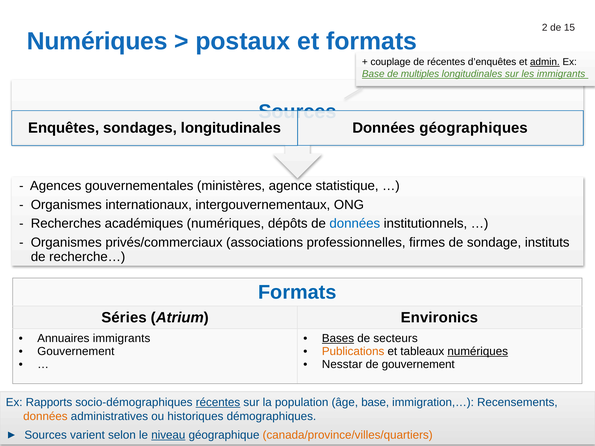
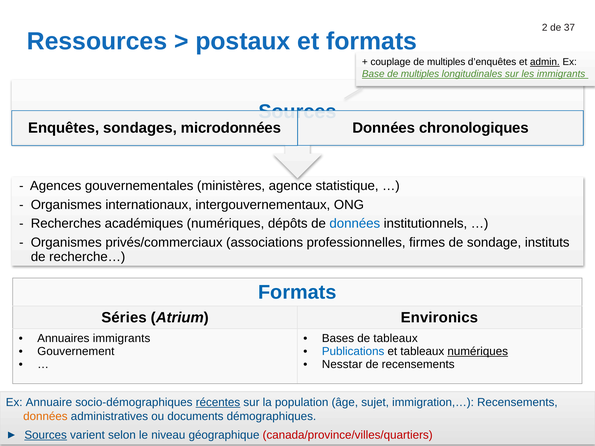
15: 15 -> 37 (569, 27)
Numériques: Numériques -> Ressources (97, 41)
couplage de récentes: récentes -> multiples (446, 62)
longitudinales: longitudinales -> microdonnées (231, 128)
géographiques: géographiques -> chronologiques (474, 128)
Bases underline: present -> none (338, 338)
de secteurs: secteurs -> tableaux (396, 338)
Publications colour: orange -> blue (353, 351)
de gouvernement: gouvernement -> recensements (418, 364)
Rapports: Rapports -> Annuaire (49, 403)
âge base: base -> sujet (375, 403)
historiques: historiques -> documents (195, 417)
Sources underline: none -> present (46, 435)
niveau underline: present -> none (168, 435)
canada/province/villes/quartiers colour: orange -> red (348, 435)
